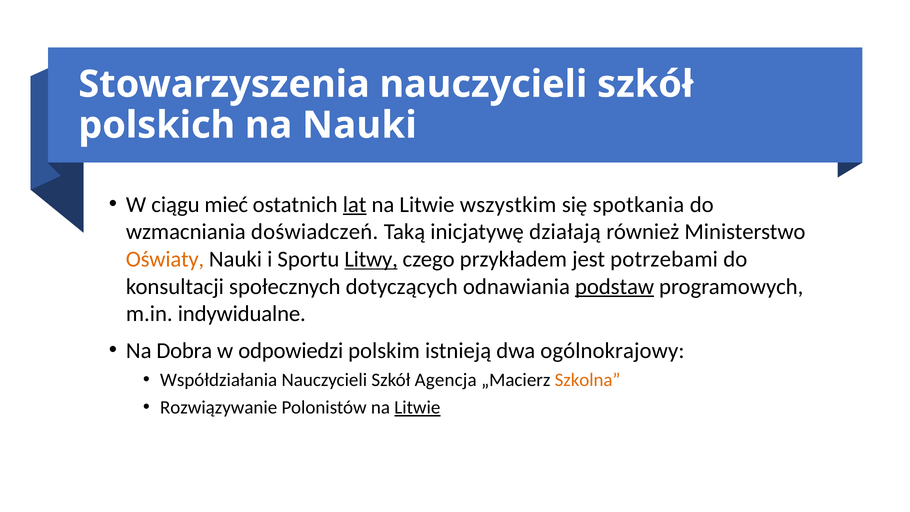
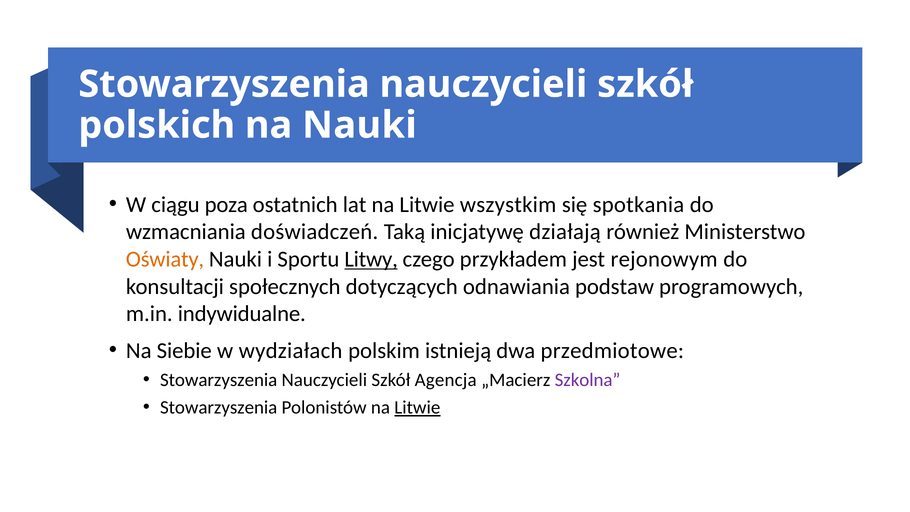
mieć: mieć -> poza (226, 205)
lat underline: present -> none (355, 205)
potrzebami: potrzebami -> rejonowym (664, 259)
podstaw underline: present -> none (615, 286)
Dobra: Dobra -> Siebie (184, 351)
odpowiedzi: odpowiedzi -> wydziałach (291, 351)
ogólnokrajowy: ogólnokrajowy -> przedmiotowe (612, 351)
Współdziałania: Współdziałania -> Stowarzyszenia (219, 380)
Szkolna colour: orange -> purple (588, 380)
Rozwiązywanie: Rozwiązywanie -> Stowarzyszenia (219, 408)
